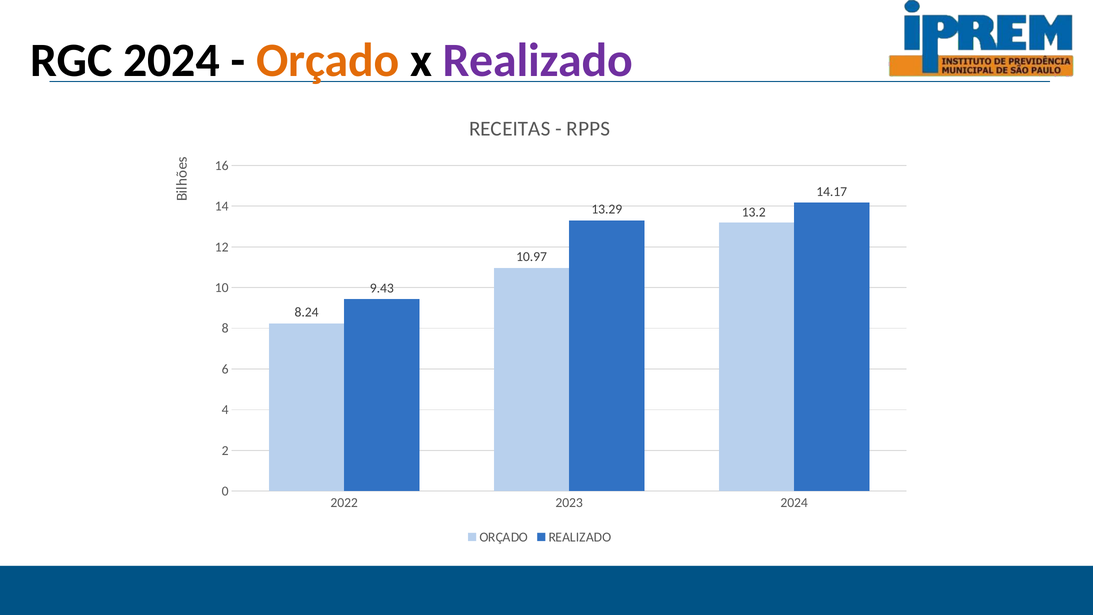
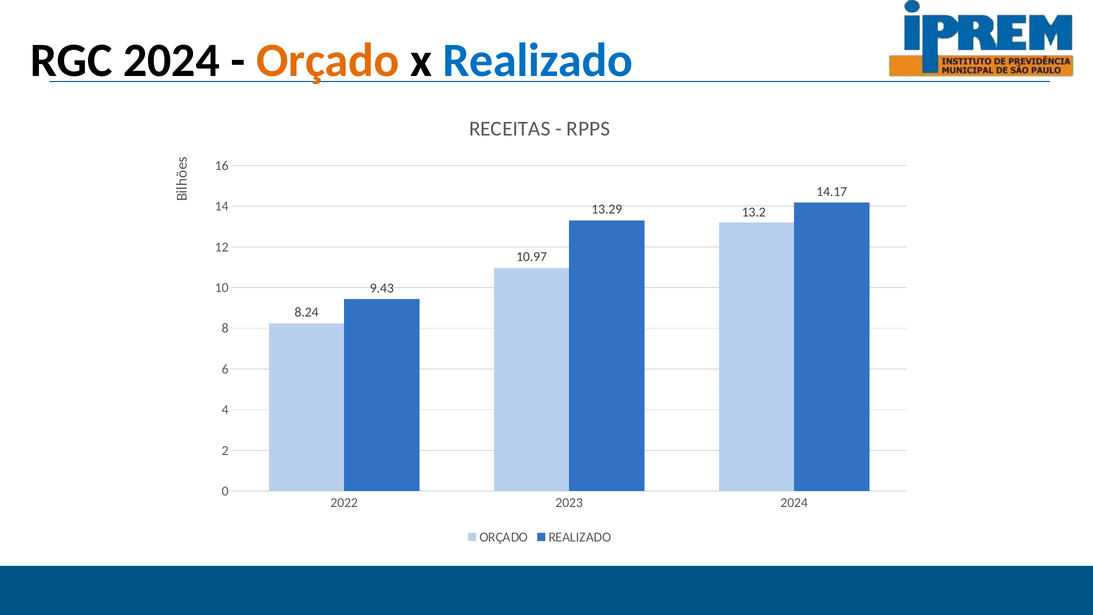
Realizado colour: purple -> blue (538, 60)
